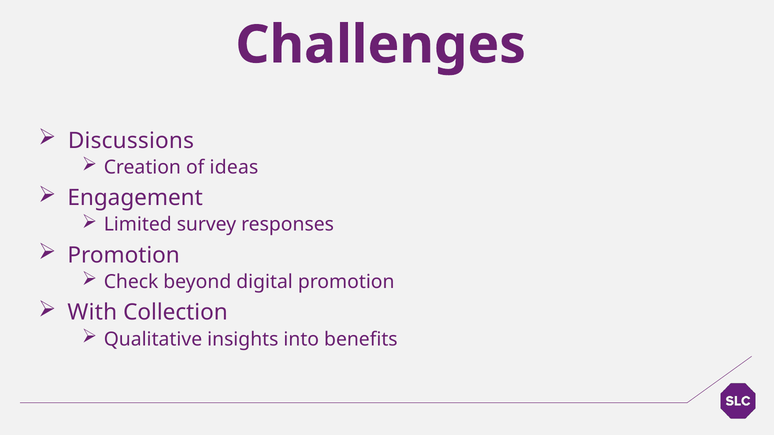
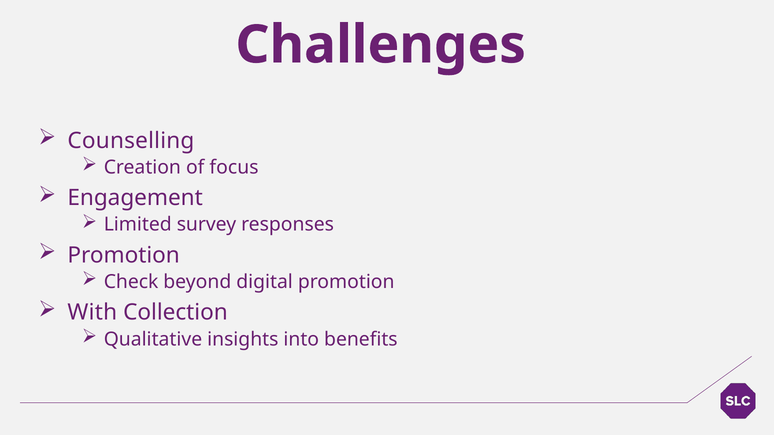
Discussions: Discussions -> Counselling (131, 141)
ideas: ideas -> focus (234, 167)
